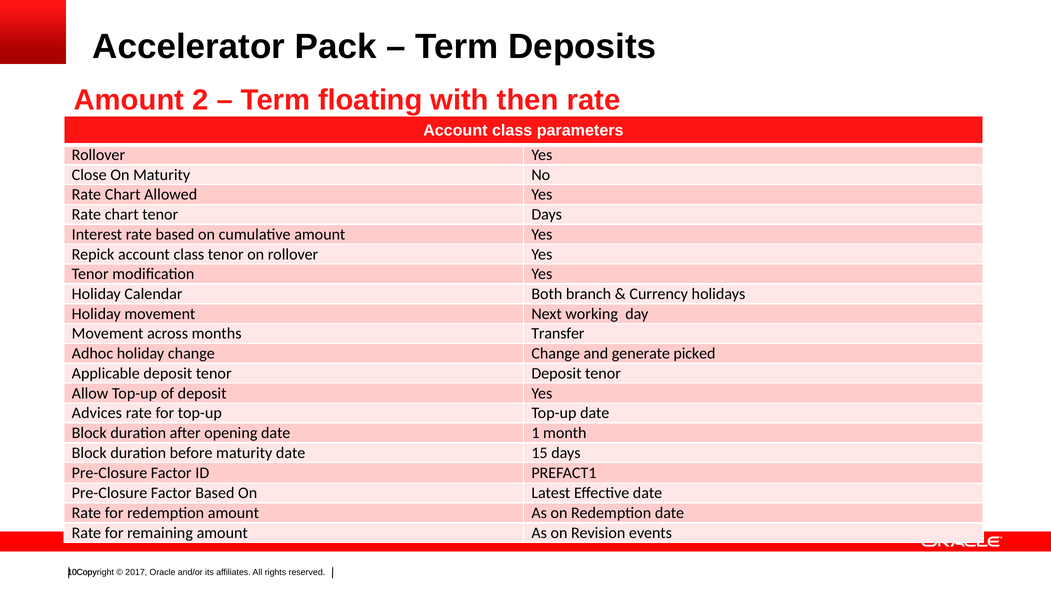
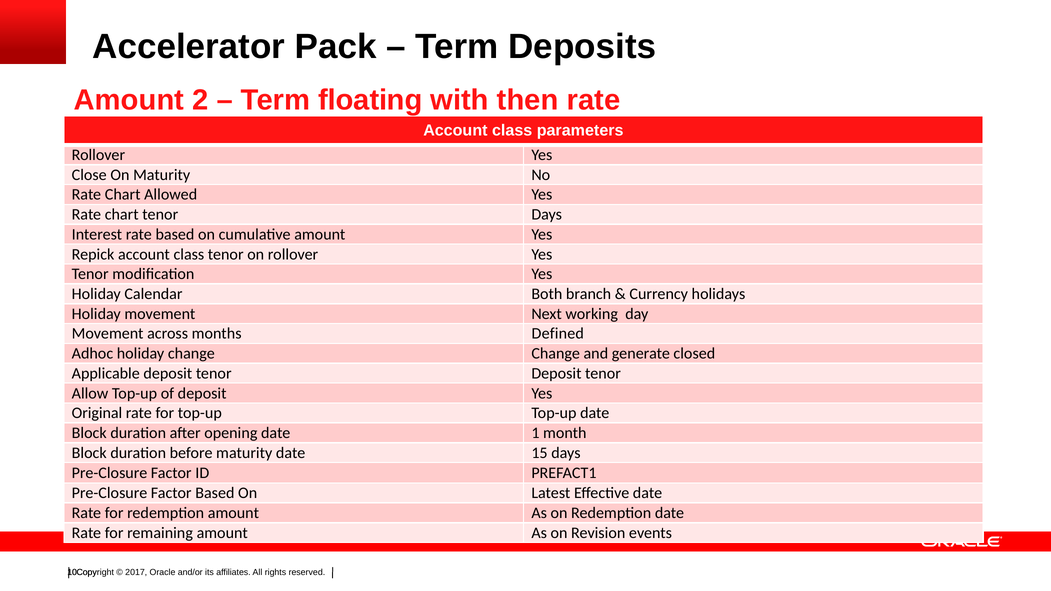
Transfer: Transfer -> Defined (558, 334)
picked: picked -> closed (694, 354)
Advices: Advices -> Original (97, 413)
